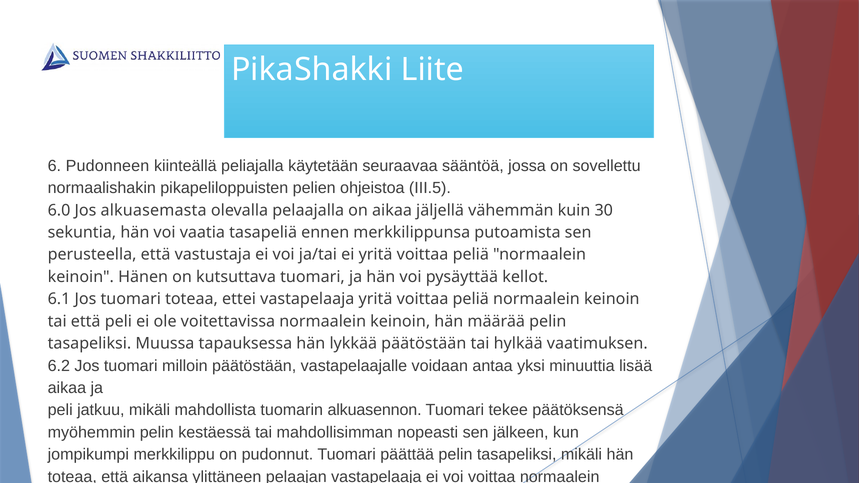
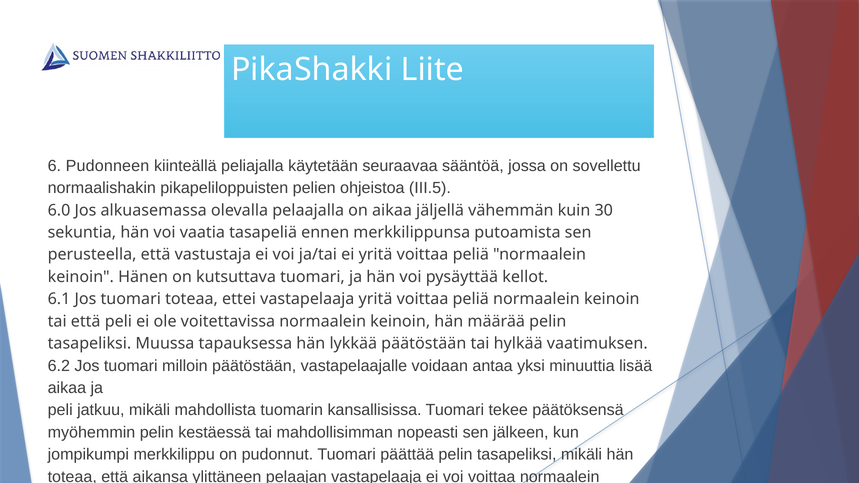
alkuasemasta: alkuasemasta -> alkuasemassa (154, 210)
alkuasennon: alkuasennon -> kansallisissa (375, 410)
